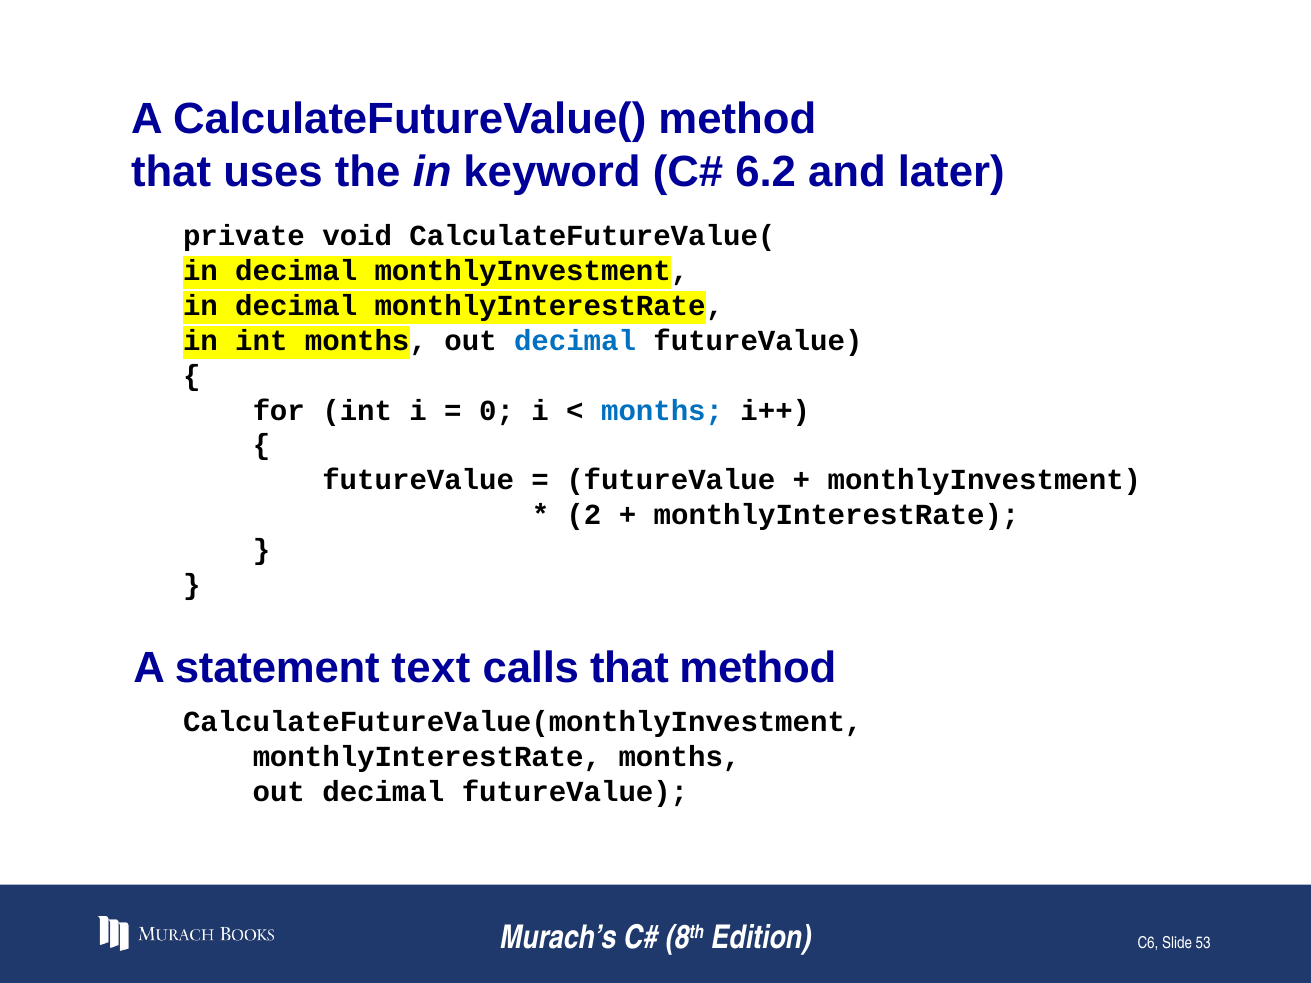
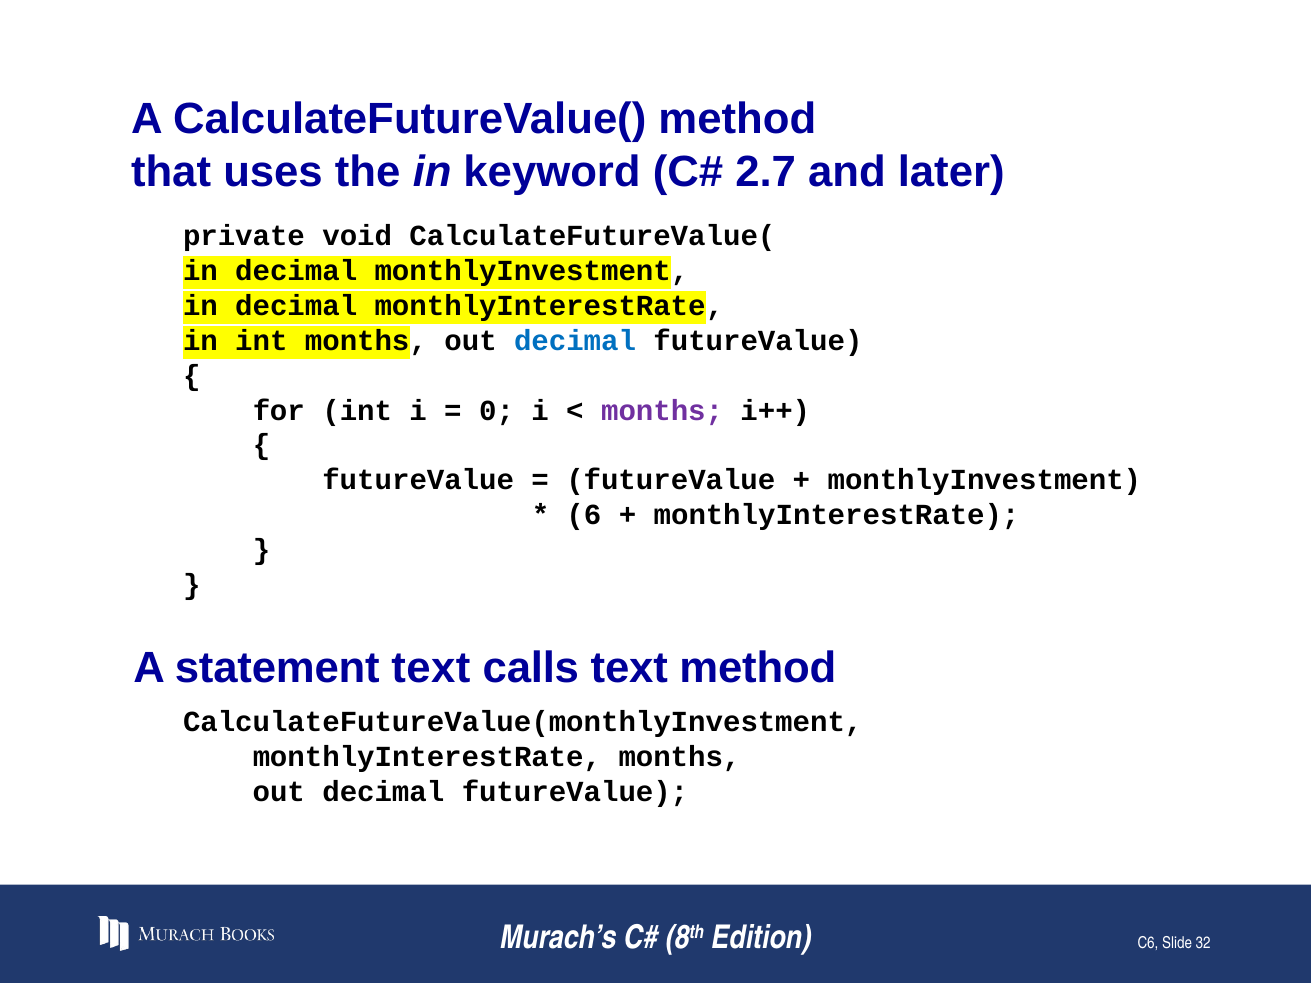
6.2: 6.2 -> 2.7 (766, 172)
months colour: blue -> purple (662, 411)
2: 2 -> 6 (584, 515)
calls that: that -> text (629, 668)
53: 53 -> 32 (1203, 943)
